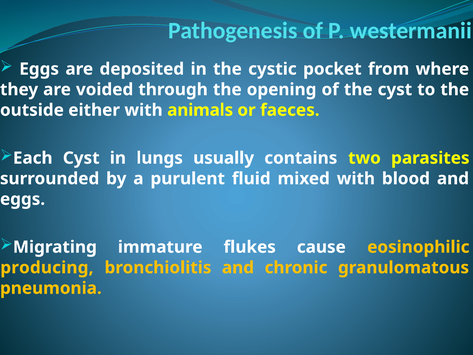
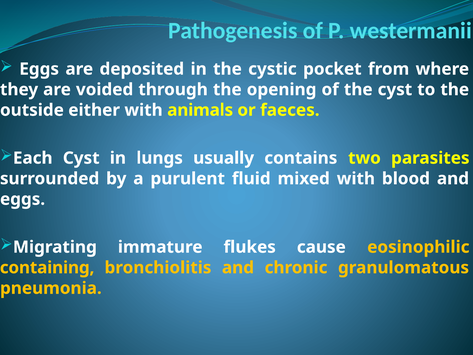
producing: producing -> containing (47, 267)
